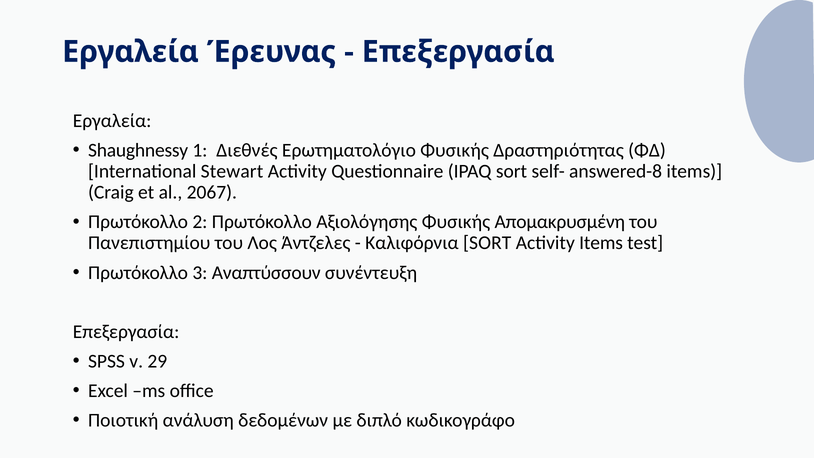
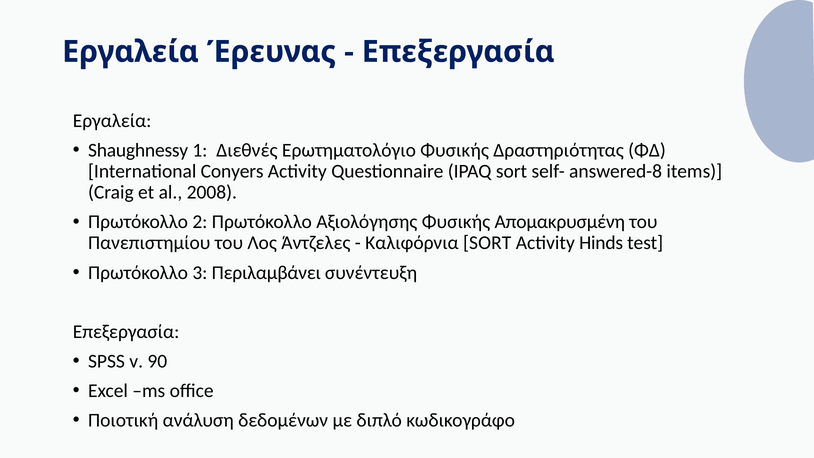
Stewart: Stewart -> Conyers (232, 171)
2067: 2067 -> 2008 (212, 192)
Activity Items: Items -> Hinds (601, 243)
Αναπτύσσουν: Αναπτύσσουν -> Περιλαμβάνει (266, 272)
29: 29 -> 90 (157, 361)
